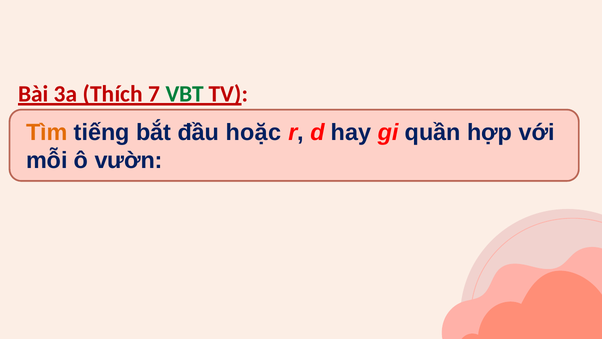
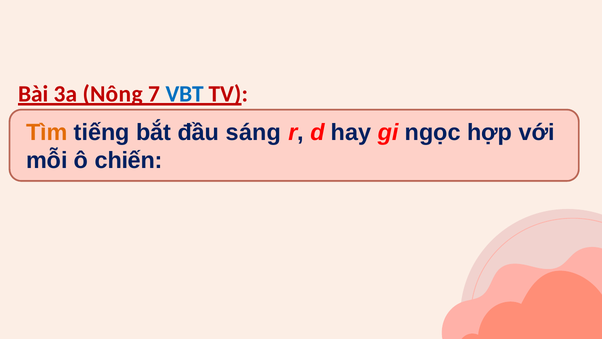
Thích: Thích -> Nông (113, 94)
VBT colour: green -> blue (185, 94)
hoặc: hoặc -> sáng (253, 132)
quần: quần -> ngọc (433, 132)
vườn: vườn -> chiến (129, 161)
